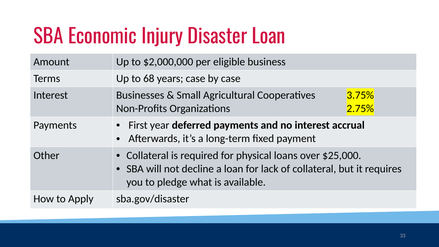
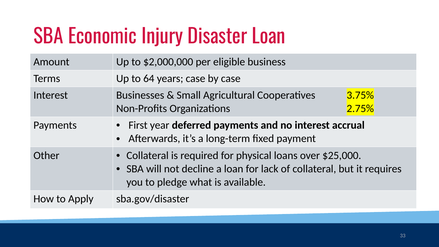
68: 68 -> 64 (149, 78)
